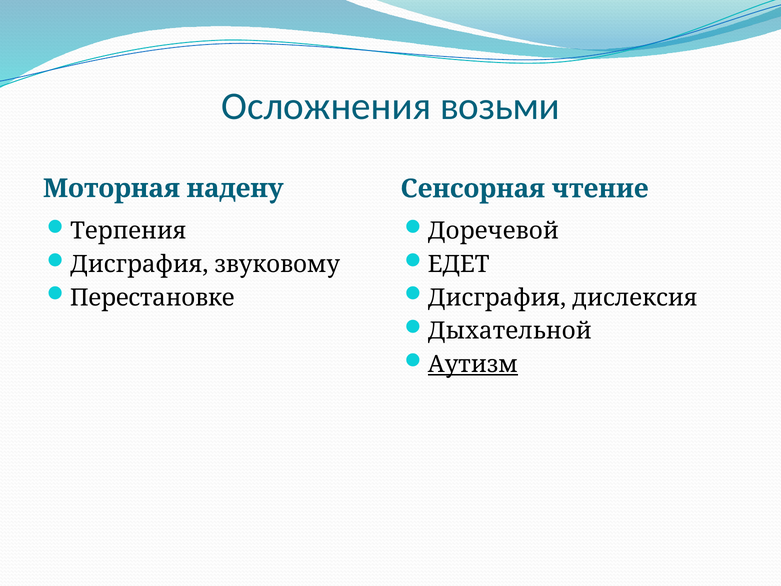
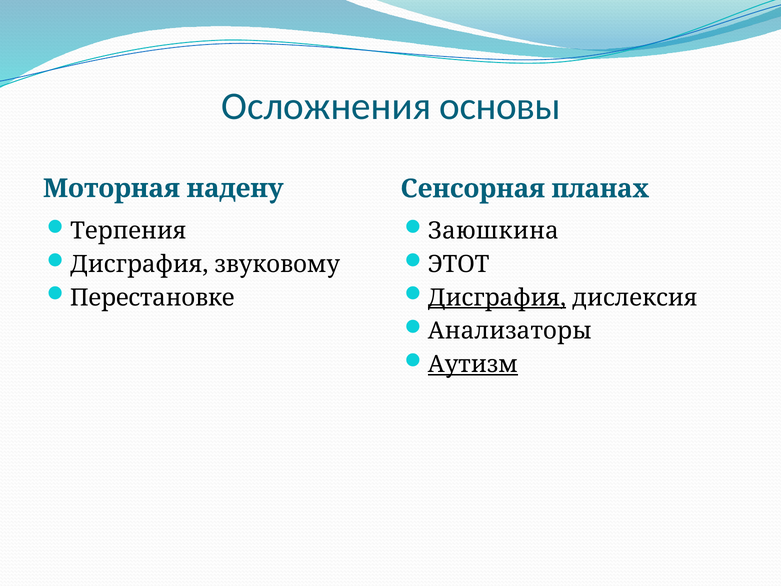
возьми: возьми -> основы (500, 106)
чтение: чтение -> планах (600, 189)
Доречевой: Доречевой -> Заюшкина (493, 231)
ЕДЕТ: ЕДЕТ -> ЭТОТ (459, 264)
Дисграфия underline: none -> present (497, 298)
Дыхательной: Дыхательной -> Анализаторы (510, 331)
